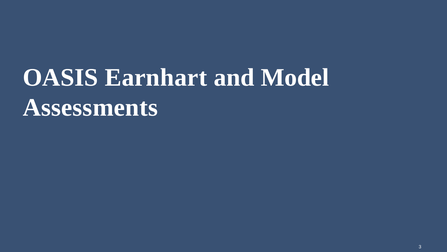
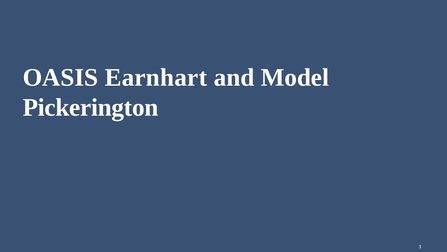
Assessments: Assessments -> Pickerington (91, 107)
